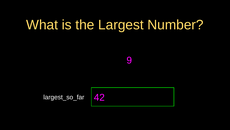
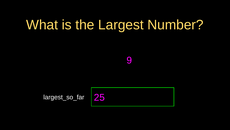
42: 42 -> 25 (99, 97)
